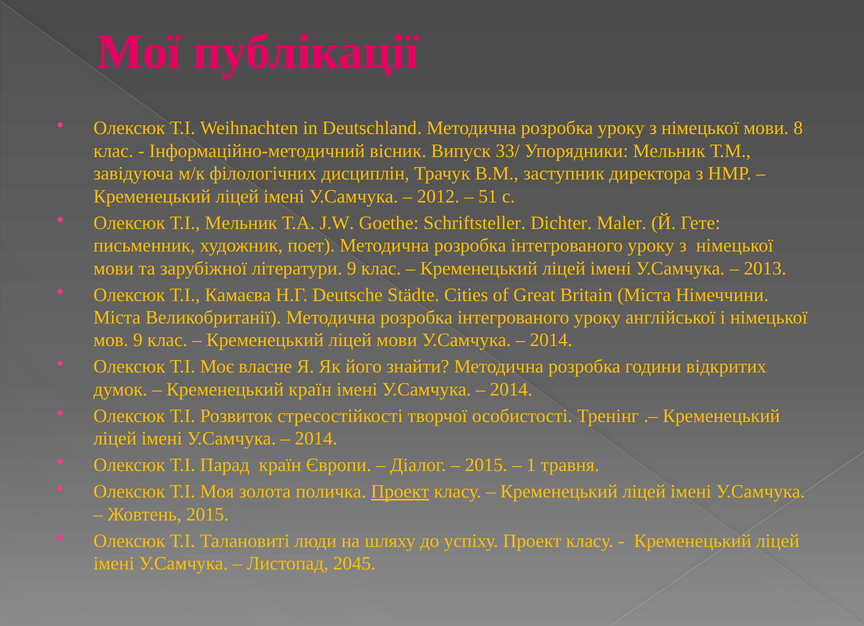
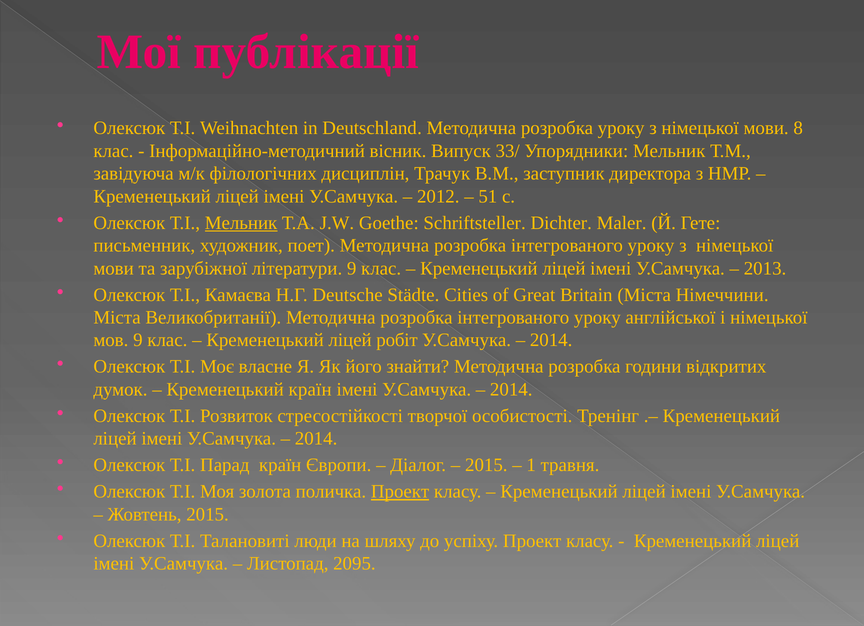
Мельник underline: none -> present (241, 223)
ліцей мови: мови -> робіт (397, 340)
2045: 2045 -> 2095 (354, 563)
